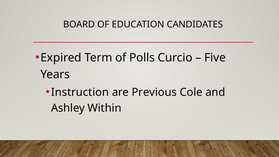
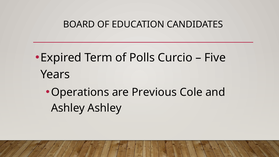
Instruction: Instruction -> Operations (80, 92)
Ashley Within: Within -> Ashley (105, 108)
